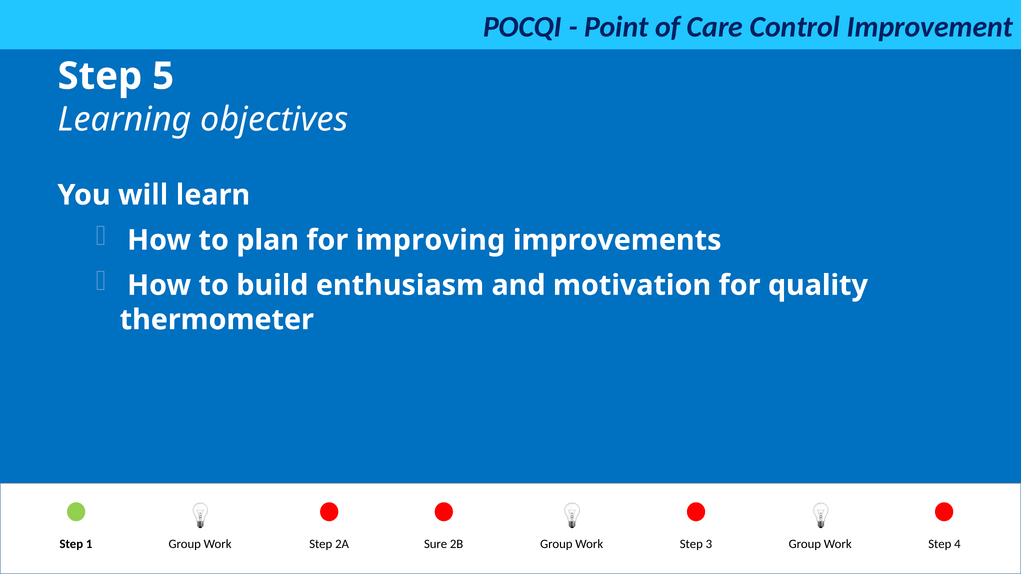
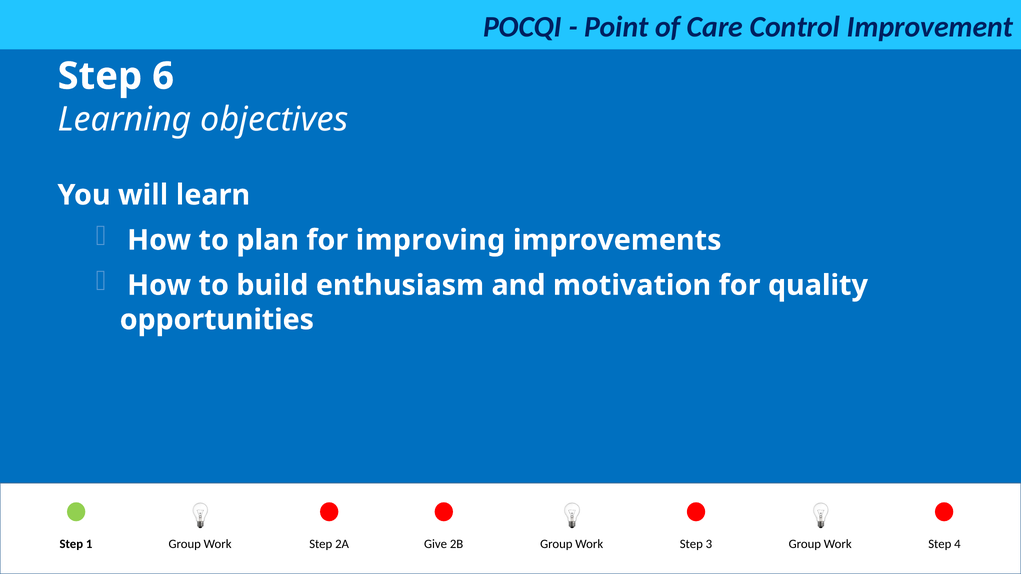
5: 5 -> 6 (163, 76)
thermometer: thermometer -> opportunities (217, 320)
Sure: Sure -> Give (436, 544)
